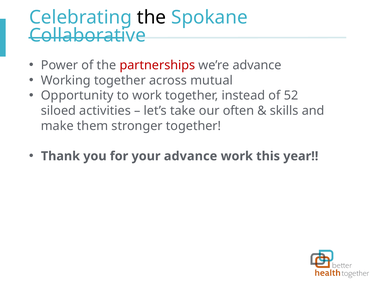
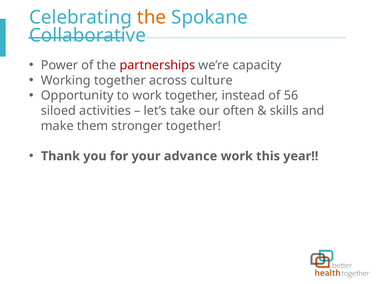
the colour: black -> orange (152, 17)
we’re advance: advance -> capacity (257, 65)
mutual: mutual -> culture (212, 80)
52: 52 -> 56 (291, 96)
